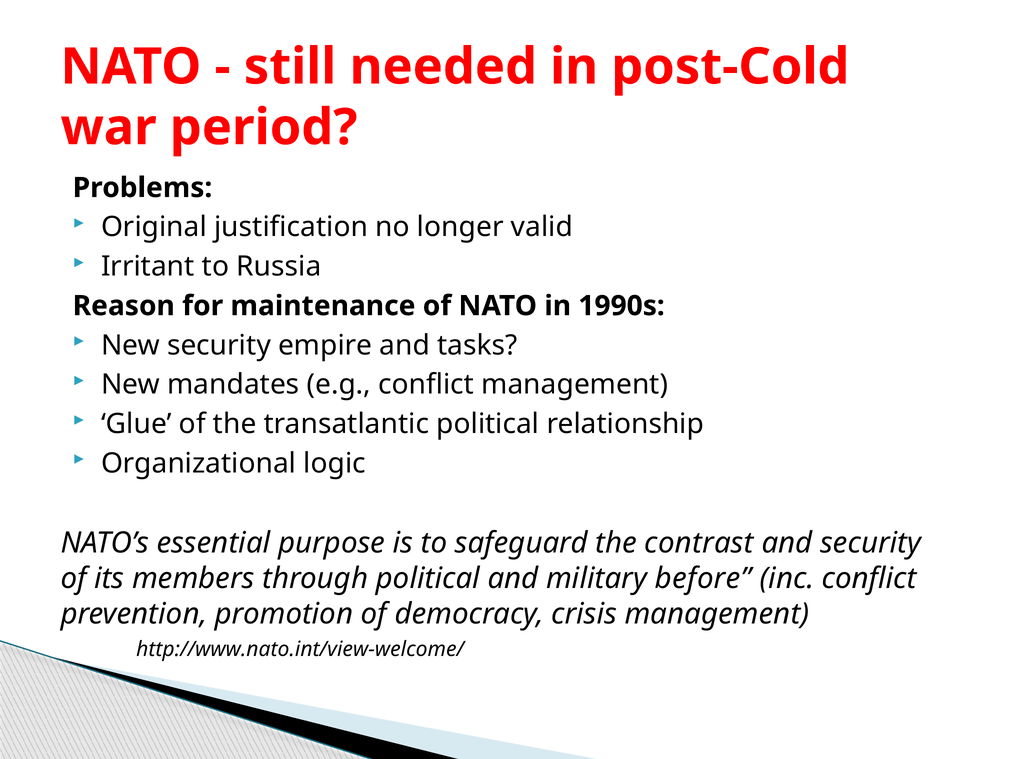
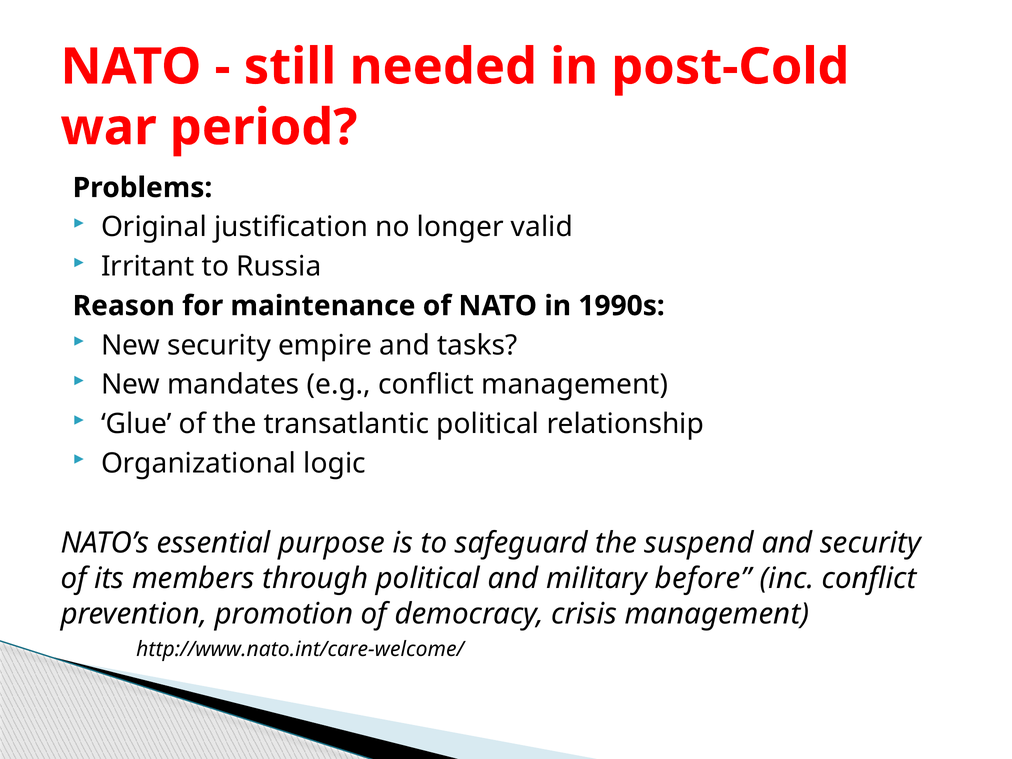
contrast: contrast -> suspend (699, 543)
http://www.nato.int/view-welcome/: http://www.nato.int/view-welcome/ -> http://www.nato.int/care-welcome/ (300, 649)
